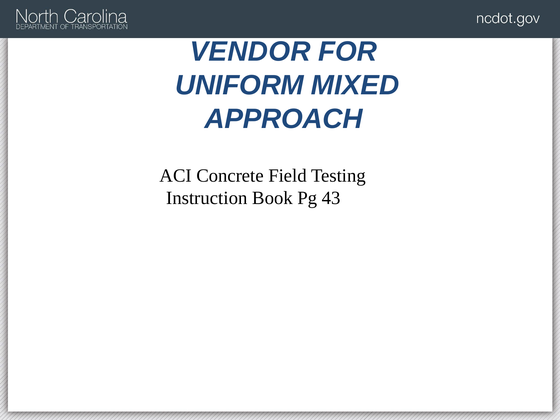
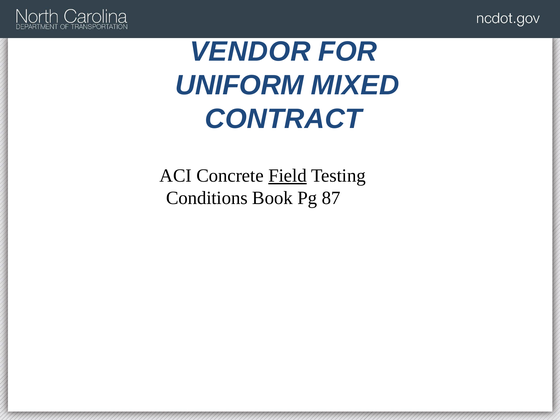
APPROACH: APPROACH -> CONTRACT (283, 119)
Field underline: none -> present (288, 176)
Instruction: Instruction -> Conditions (207, 198)
43: 43 -> 87 (331, 198)
